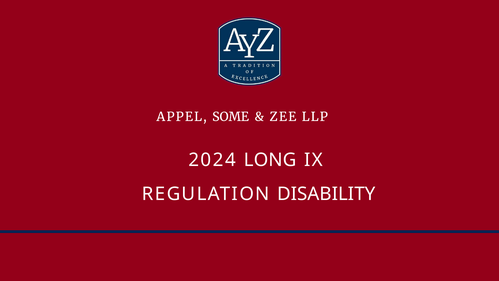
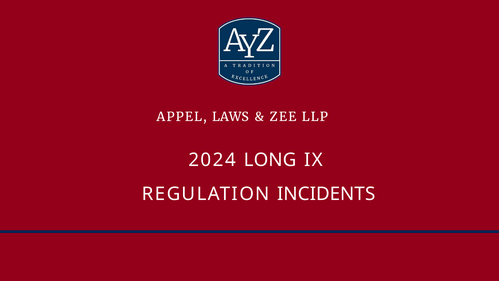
SOME: SOME -> LAWS (230, 117)
DISABILITY: DISABILITY -> INCIDENTS (326, 194)
